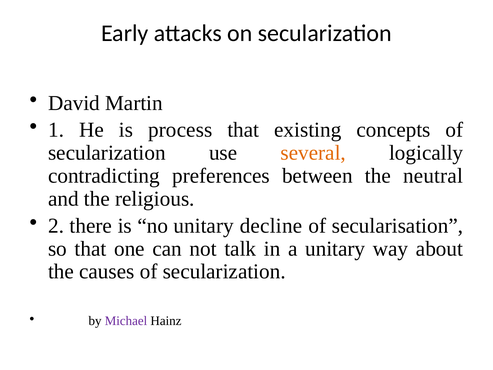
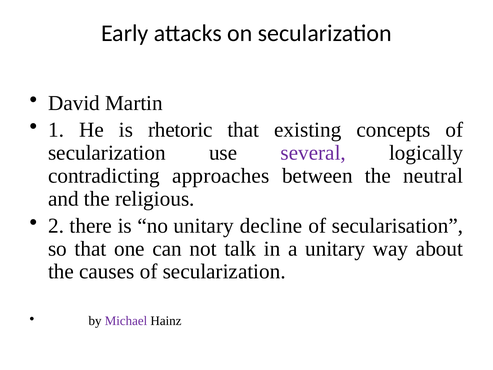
process: process -> rhetoric (180, 130)
several colour: orange -> purple (313, 153)
preferences: preferences -> approaches (221, 176)
